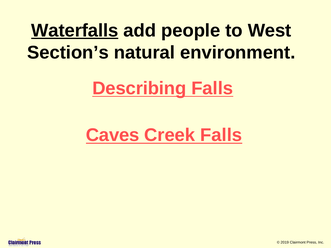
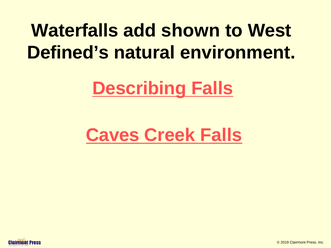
Waterfalls underline: present -> none (75, 30)
people: people -> shown (191, 30)
Section’s: Section’s -> Defined’s (68, 53)
